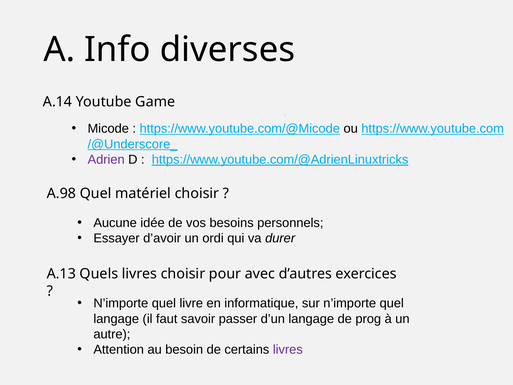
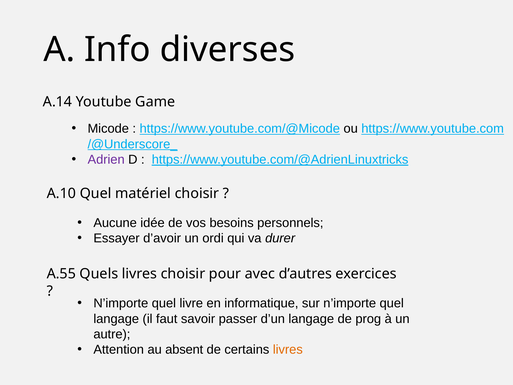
A.98: A.98 -> A.10 (61, 193)
A.13: A.13 -> A.55 (61, 274)
besoin: besoin -> absent (184, 349)
livres colour: purple -> orange (288, 349)
